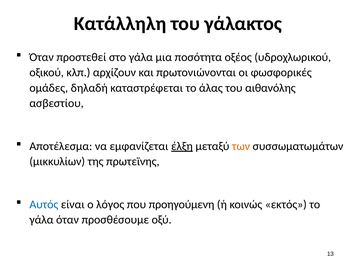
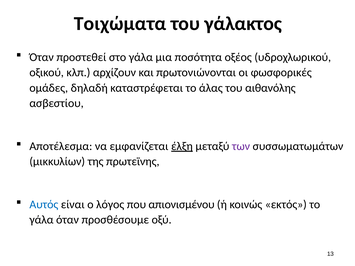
Κατάλληλη: Κατάλληλη -> Τοιχώματα (120, 24)
των colour: orange -> purple (241, 146)
προηγούμενη: προηγούμενη -> απιονισμένου (182, 205)
